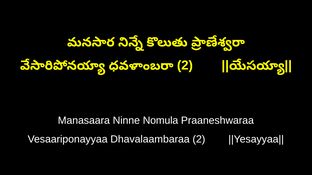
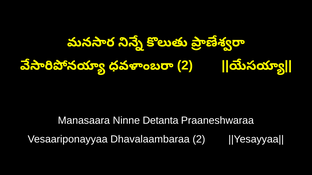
Nomula: Nomula -> Detanta (161, 121)
